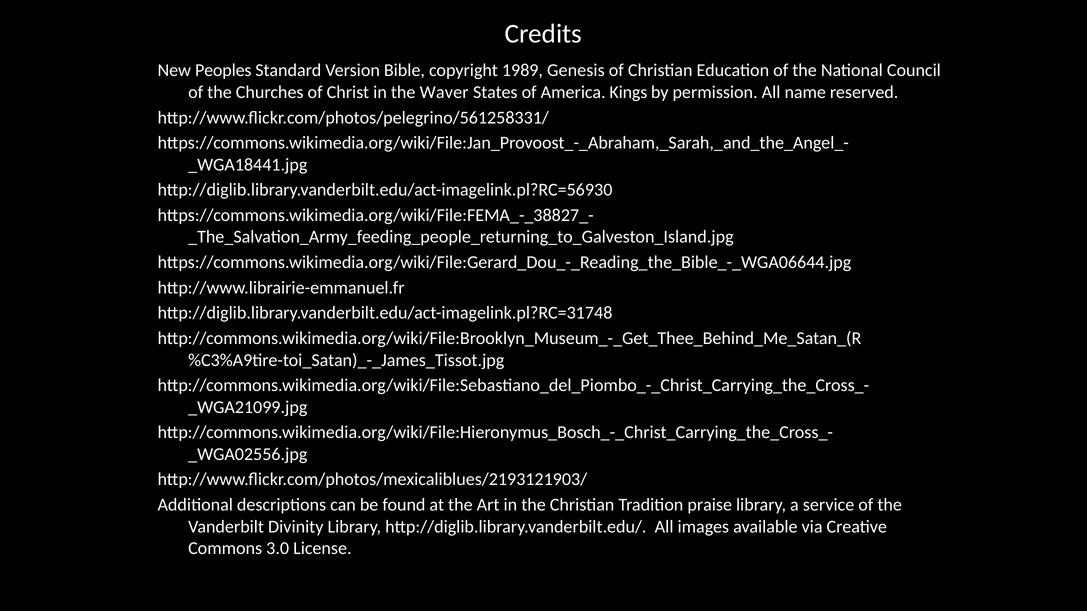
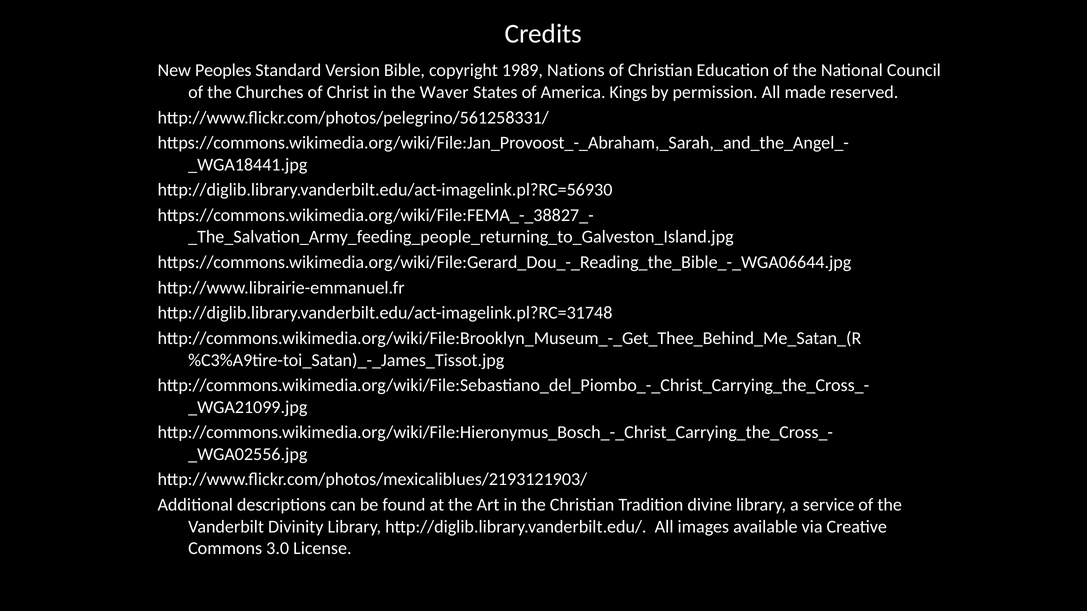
Genesis: Genesis -> Nations (576, 71)
name: name -> made (805, 92)
praise: praise -> divine (710, 505)
